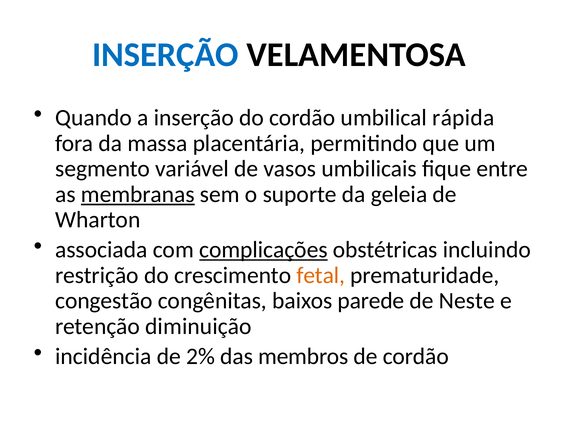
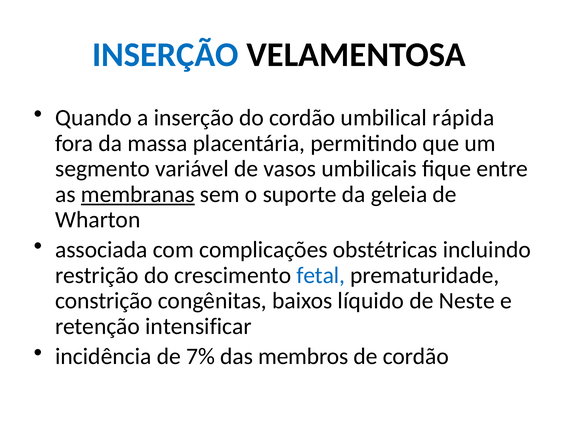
complicações underline: present -> none (263, 250)
fetal colour: orange -> blue (321, 275)
congestão: congestão -> constrição (104, 300)
parede: parede -> líquido (371, 300)
diminuição: diminuição -> intensificar (198, 326)
2%: 2% -> 7% (201, 356)
